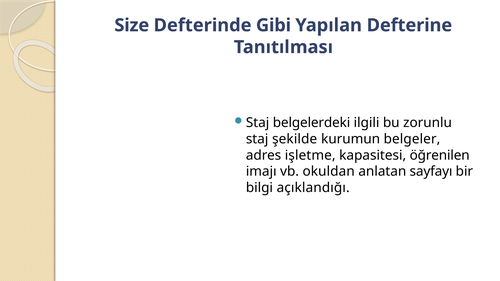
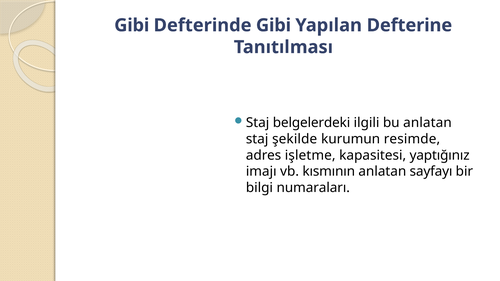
Size: Size -> Gibi (132, 25)
bu zorunlu: zorunlu -> anlatan (427, 123)
belgeler: belgeler -> resimde (412, 139)
öğrenilen: öğrenilen -> yaptığınız (440, 155)
okuldan: okuldan -> kısmının (329, 172)
açıklandığı: açıklandığı -> numaraları (313, 188)
